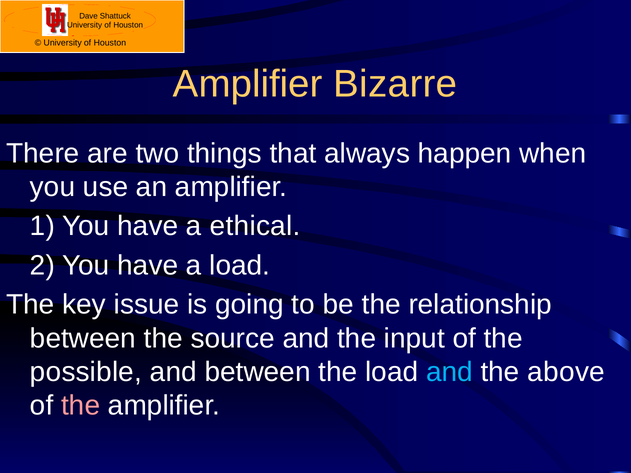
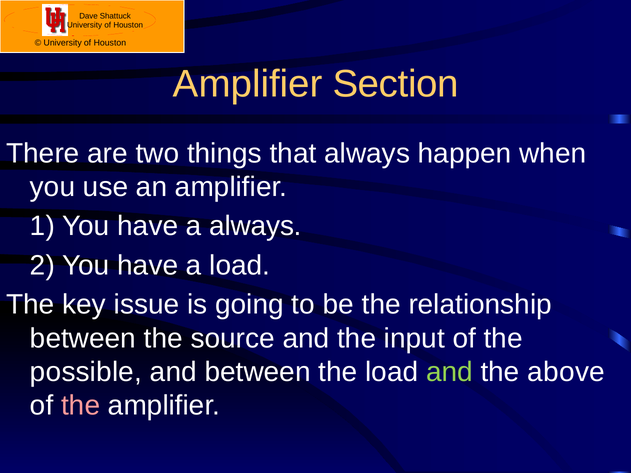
Bizarre: Bizarre -> Section (396, 84)
a ethical: ethical -> always (255, 226)
and colour: light blue -> light green (449, 372)
